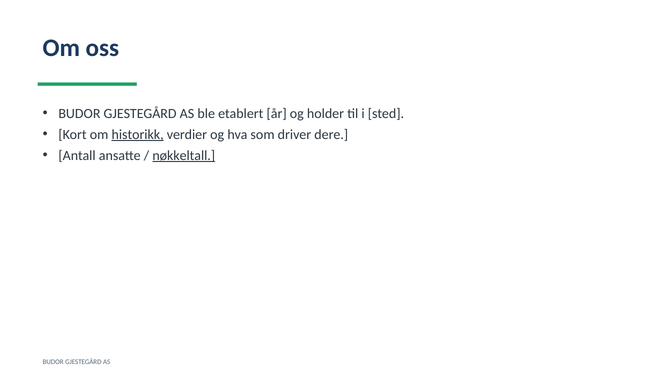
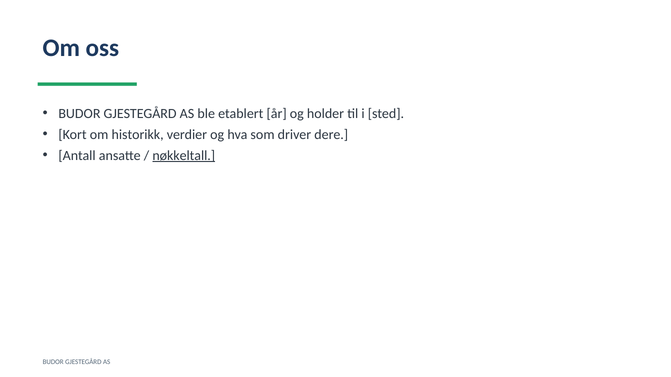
historikk underline: present -> none (138, 135)
